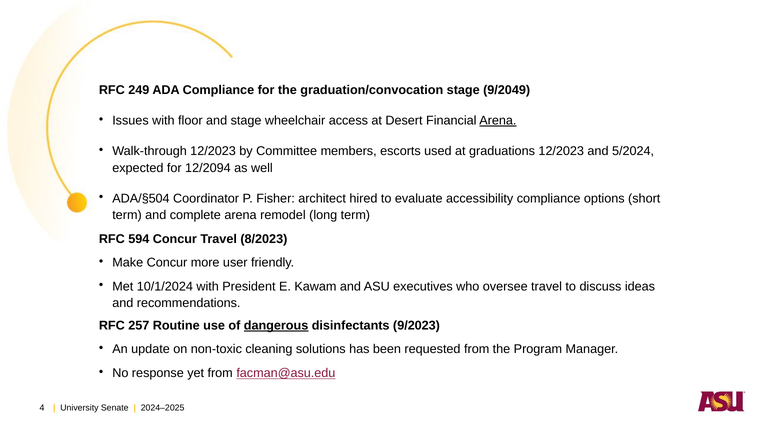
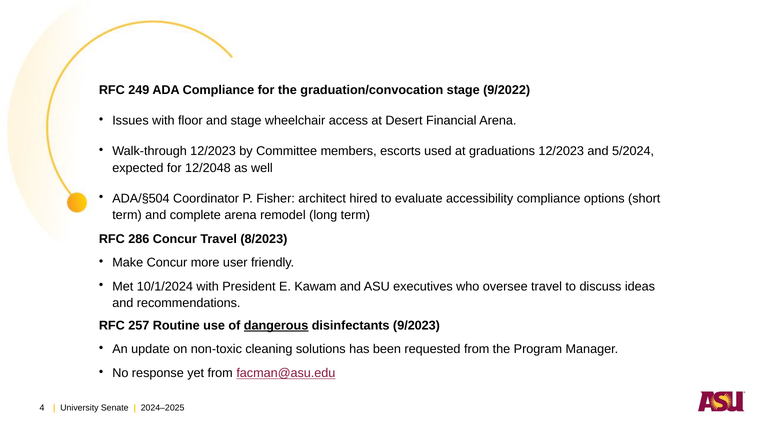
9/2049: 9/2049 -> 9/2022 (507, 90)
Arena underline: present -> none (498, 121)
12/2094: 12/2094 -> 12/2048 (208, 168)
594: 594 -> 286 (139, 239)
